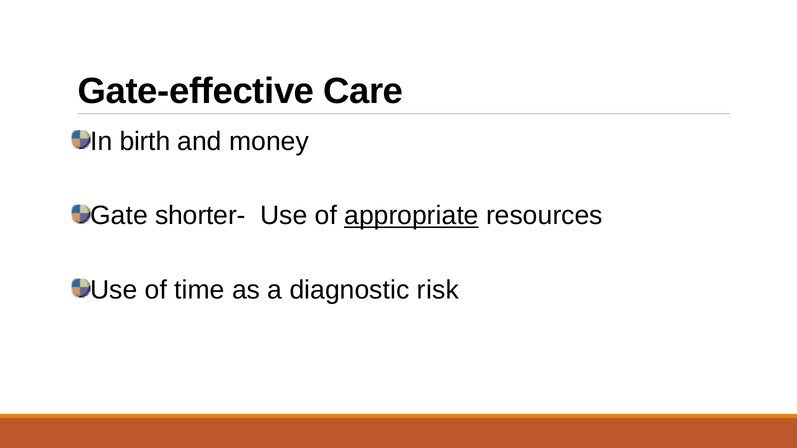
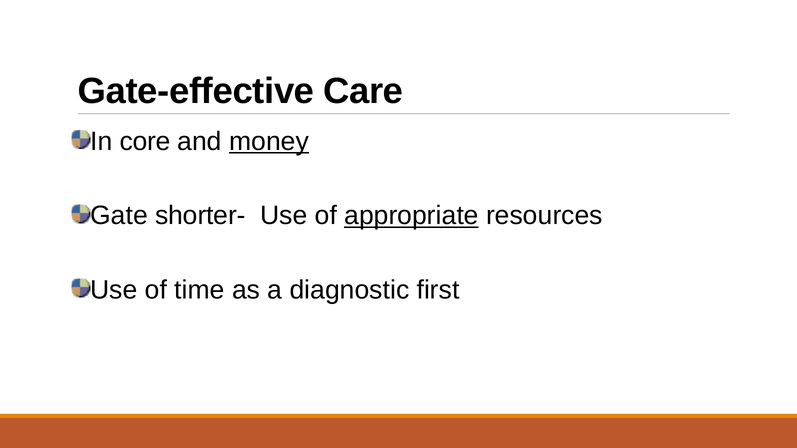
birth: birth -> core (145, 141)
money underline: none -> present (269, 141)
risk: risk -> first (438, 290)
